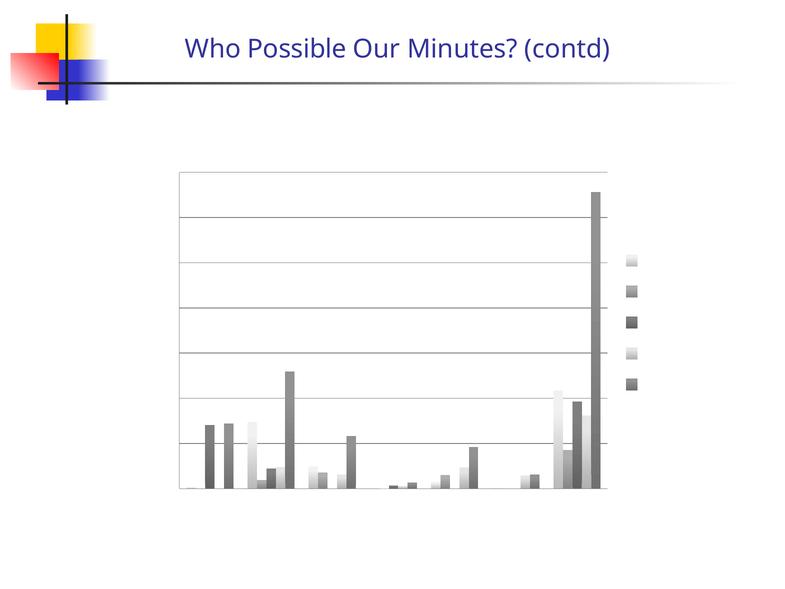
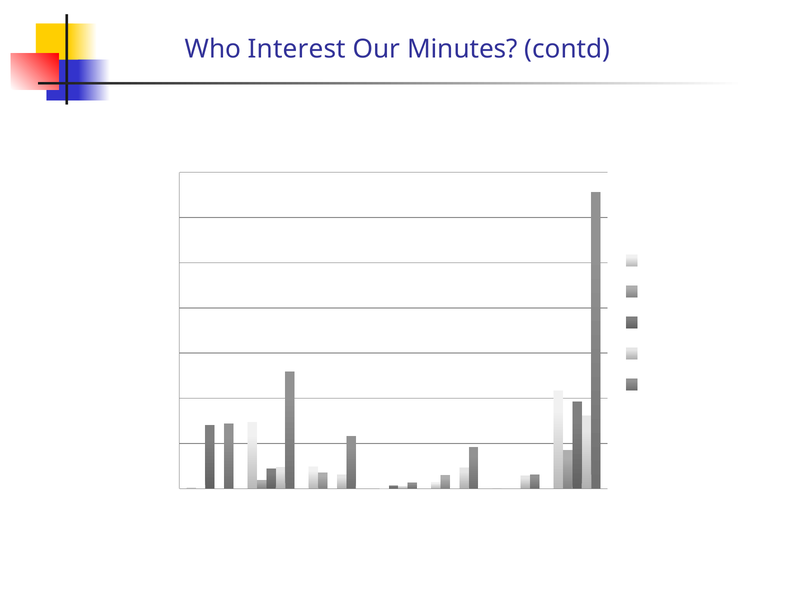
Possible: Possible -> Interest (297, 49)
